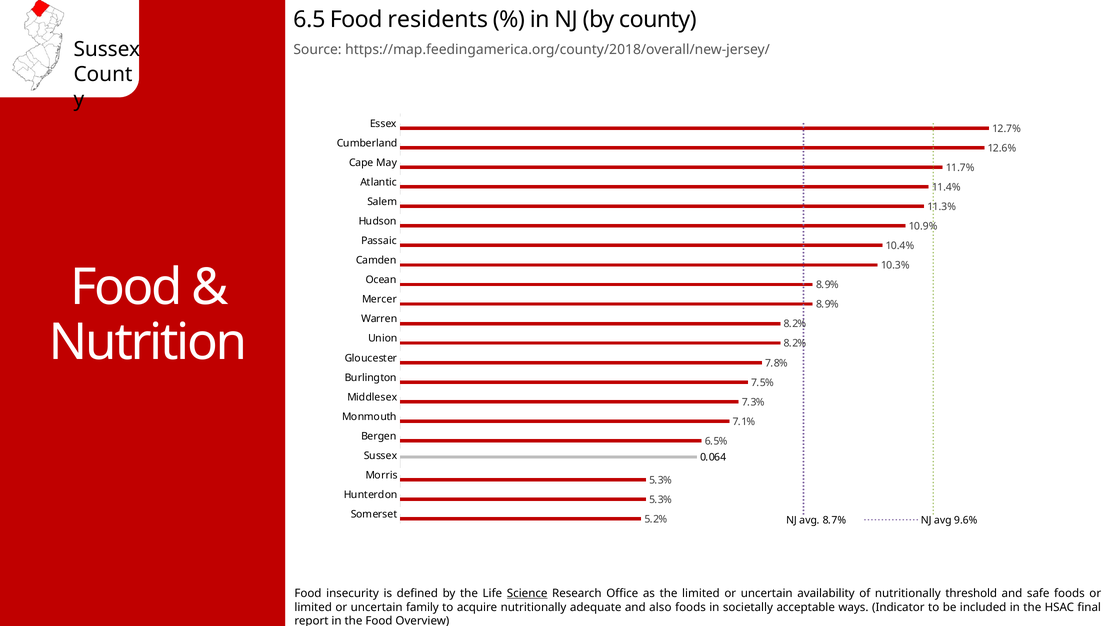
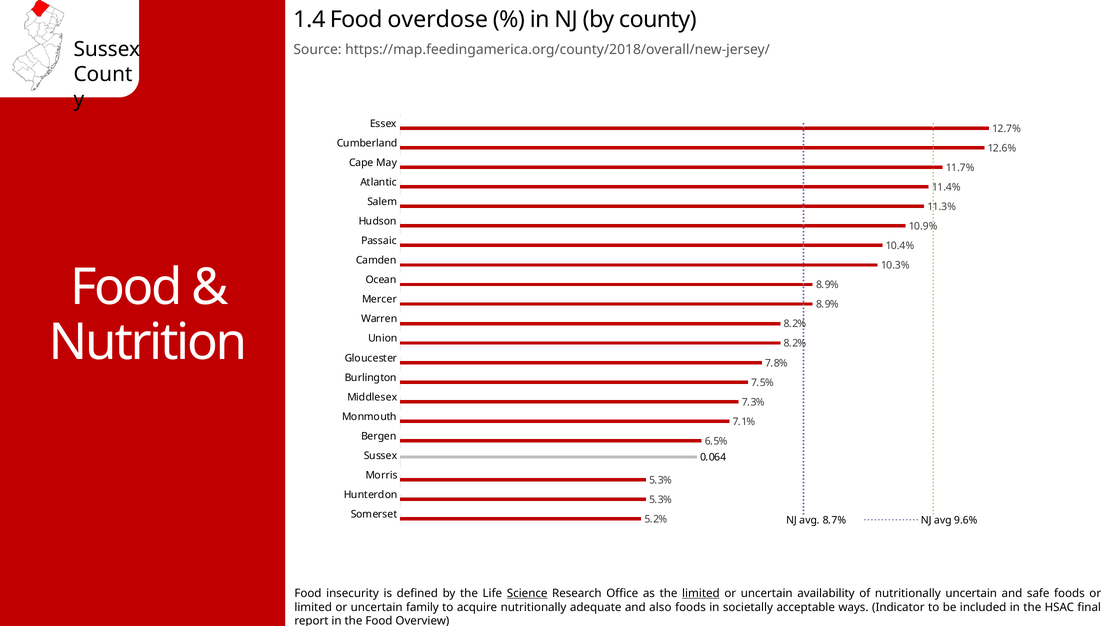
6.5: 6.5 -> 1.4 (309, 20)
residents: residents -> overdose (438, 20)
limited underline: none -> present (701, 593)
nutritionally threshold: threshold -> uncertain (971, 593)
